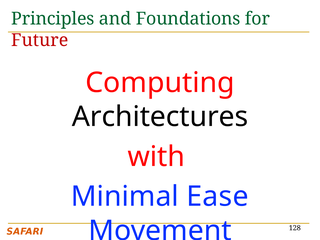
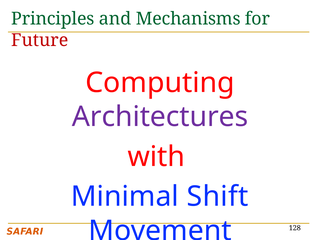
Foundations: Foundations -> Mechanisms (188, 19)
Architectures colour: black -> purple (160, 117)
Ease: Ease -> Shift (217, 197)
